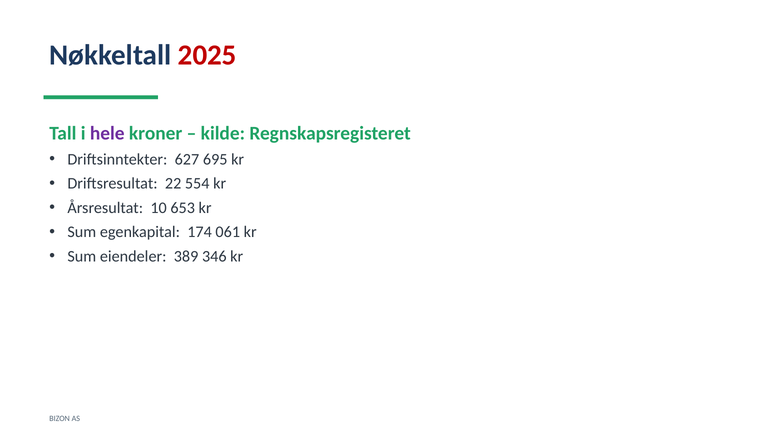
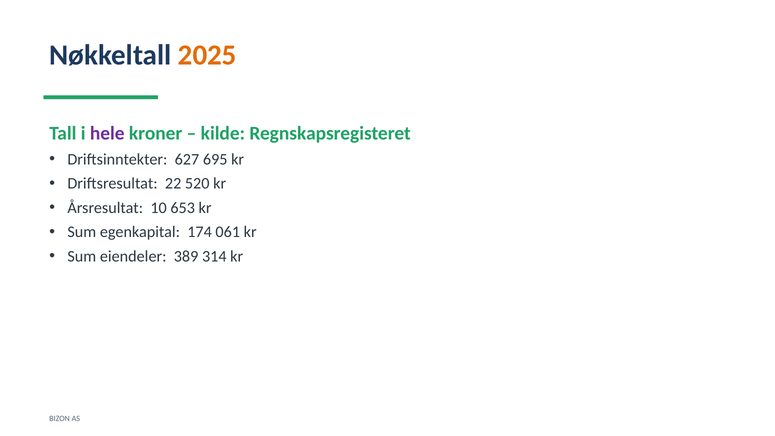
2025 colour: red -> orange (207, 55)
554: 554 -> 520 (197, 184)
346: 346 -> 314 (214, 256)
